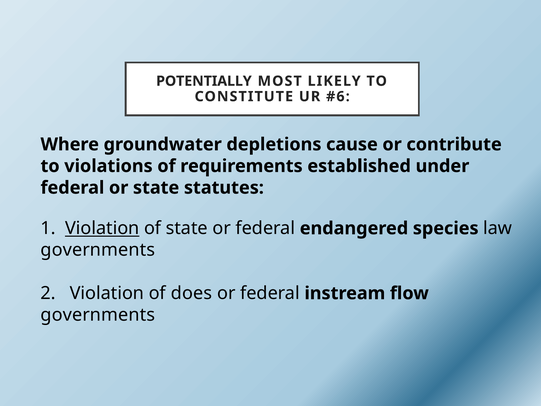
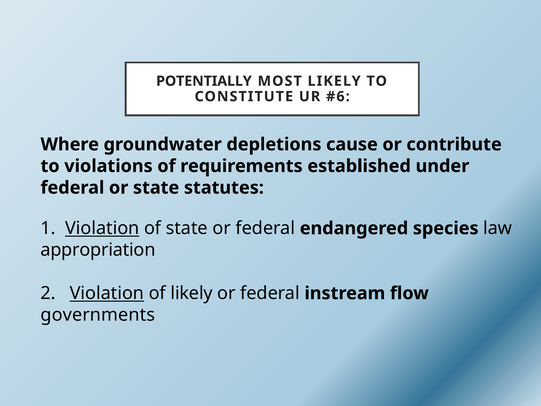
governments: governments -> appropriation (98, 250)
Violation underline: none -> present (107, 293)
of does: does -> likely (192, 293)
